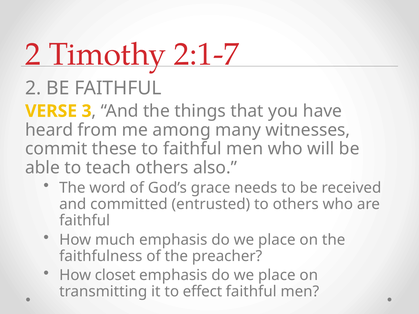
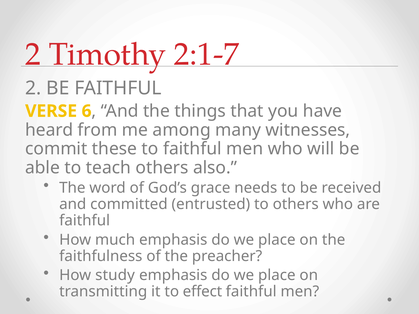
3: 3 -> 6 (87, 111)
closet: closet -> study (115, 276)
